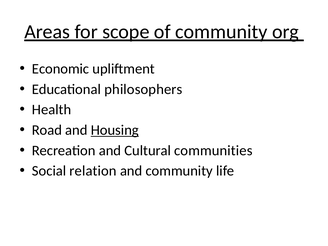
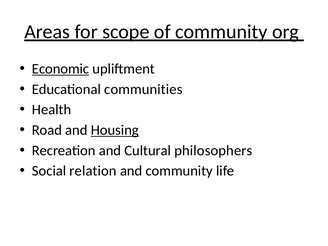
Economic underline: none -> present (61, 69)
philosophers: philosophers -> communities (143, 89)
communities: communities -> philosophers (213, 150)
